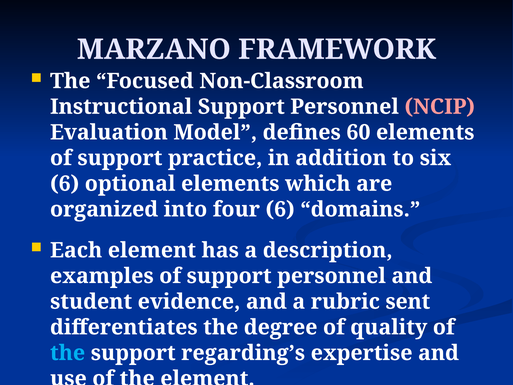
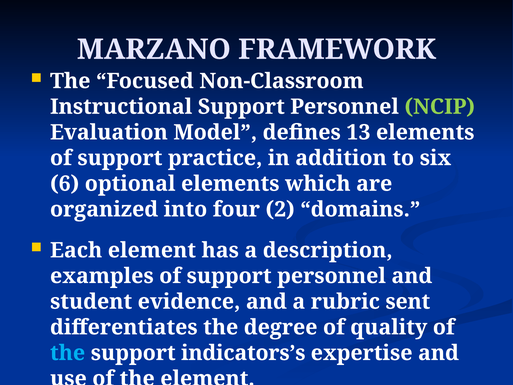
NCIP colour: pink -> light green (440, 107)
60: 60 -> 13 (358, 132)
four 6: 6 -> 2 (280, 209)
regarding’s: regarding’s -> indicators’s (243, 353)
